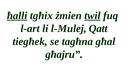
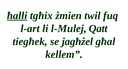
twil underline: present -> none (92, 16)
tagħna: tagħna -> jagħżel (77, 41)
għajru: għajru -> kellem (64, 54)
